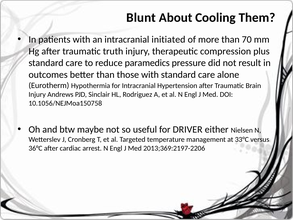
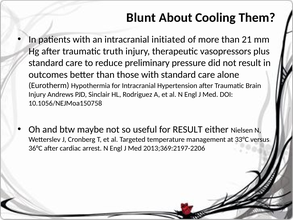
70: 70 -> 21 (247, 39)
compression: compression -> vasopressors (226, 51)
paramedics: paramedics -> preliminary (147, 63)
for DRIVER: DRIVER -> RESULT (188, 129)
